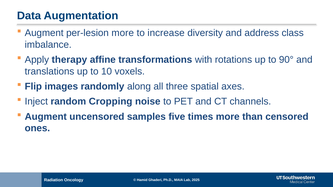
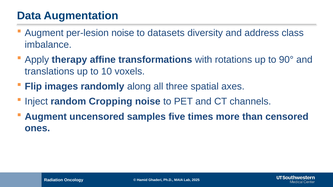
per-lesion more: more -> noise (123, 33)
increase: increase -> datasets (166, 33)
